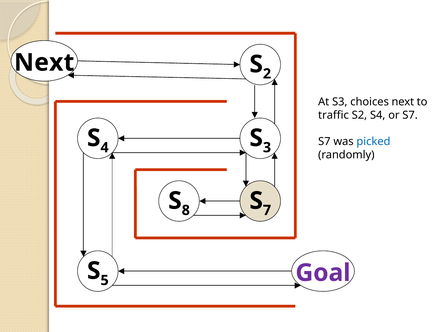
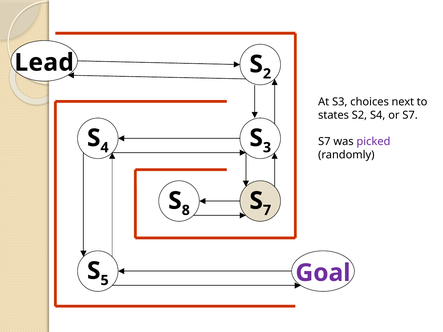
Next: Next -> Lead (44, 63)
traffic: traffic -> states (334, 115)
picked colour: blue -> purple (373, 142)
